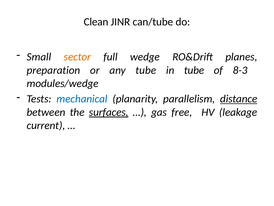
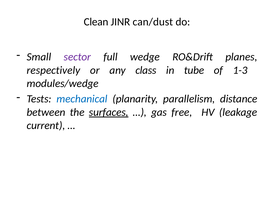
can/tube: can/tube -> can/dust (153, 22)
sector colour: orange -> purple (77, 57)
preparation: preparation -> respectively (53, 70)
any tube: tube -> class (146, 70)
8-3: 8-3 -> 1-3 (240, 70)
distance underline: present -> none (239, 99)
